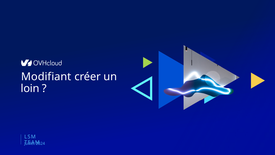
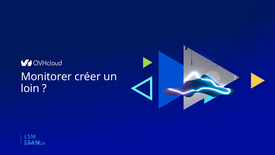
Modifiant: Modifiant -> Monitorer (46, 76)
